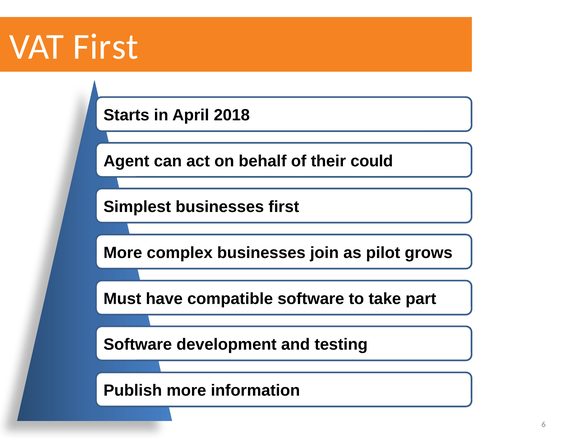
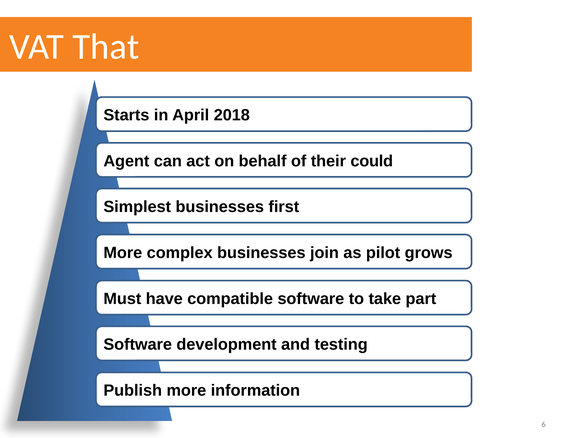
VAT First: First -> That (106, 47)
